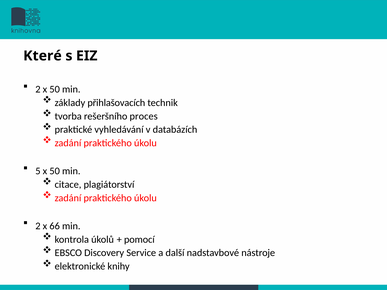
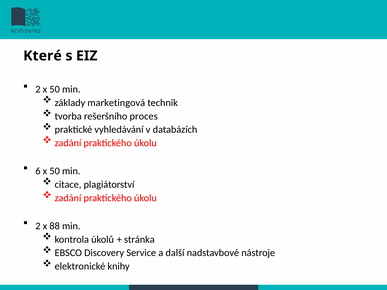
přihlašovacích: přihlašovacích -> marketingová (116, 103)
5: 5 -> 6 (38, 171)
66: 66 -> 88 (55, 226)
pomocí: pomocí -> stránka (139, 240)
